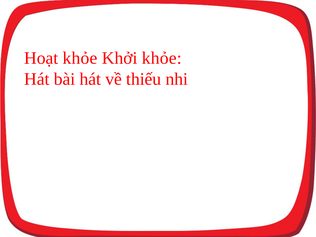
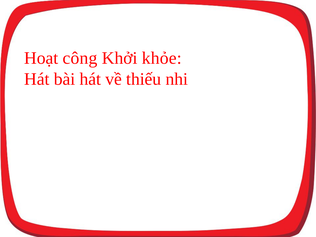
Hoạt khỏe: khỏe -> công (80, 58)
